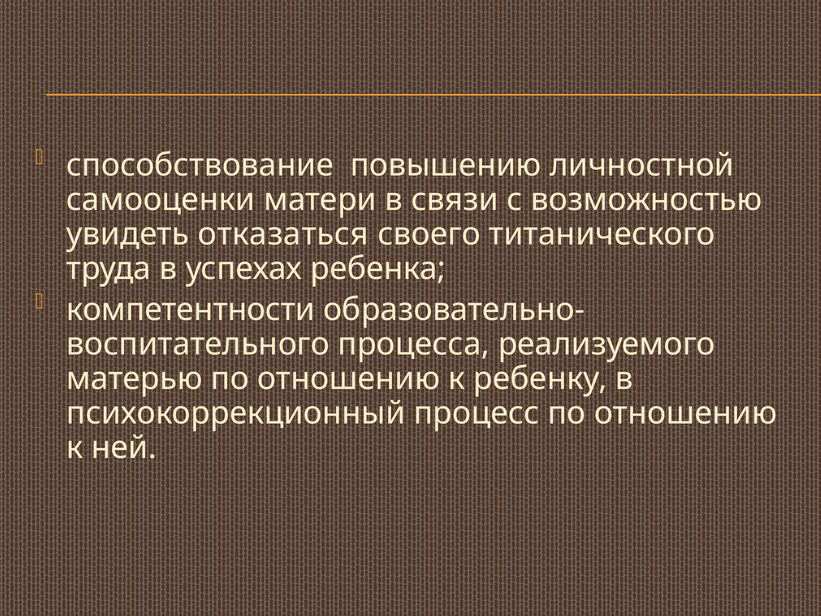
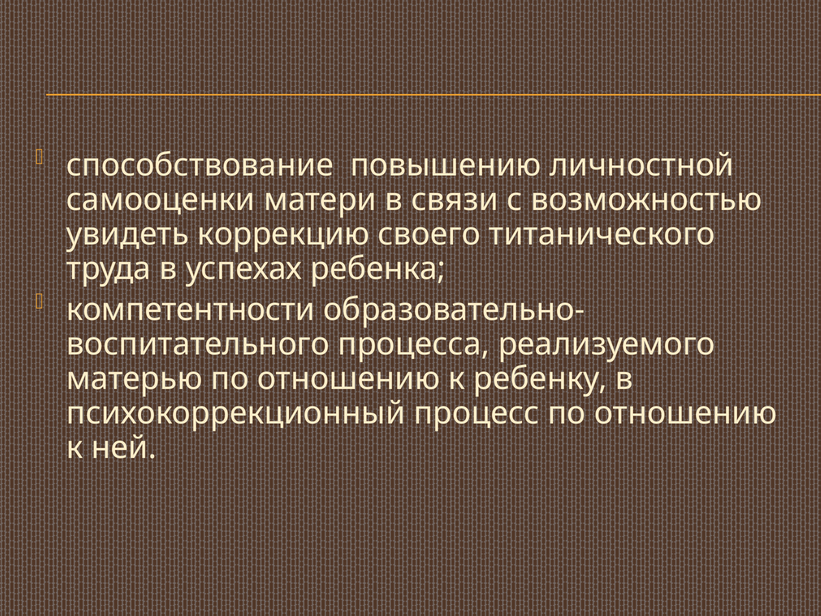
отказаться: отказаться -> коррекцию (284, 234)
